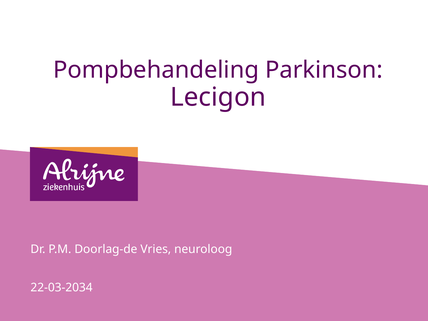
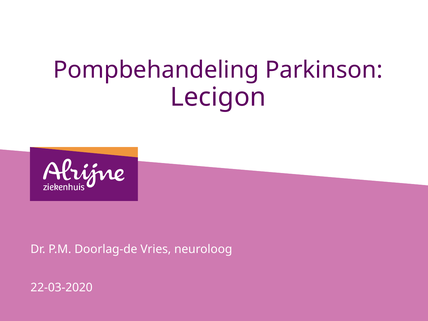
22-03-2034: 22-03-2034 -> 22-03-2020 (62, 288)
